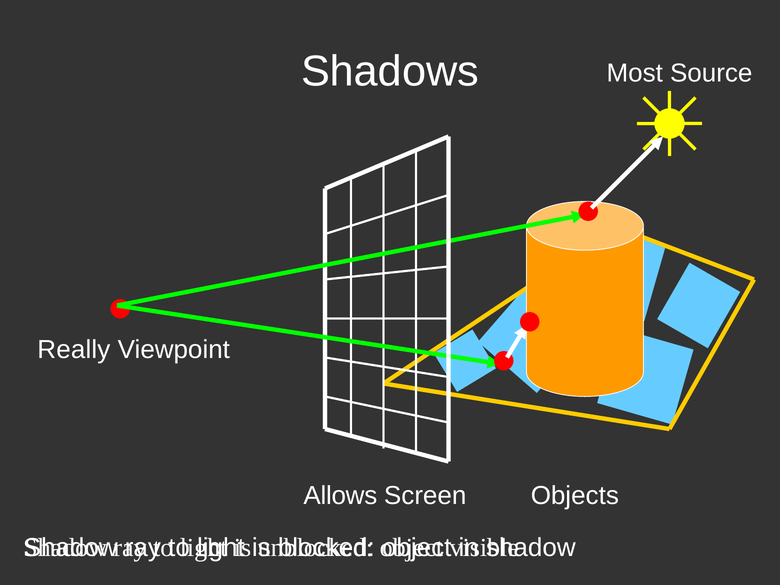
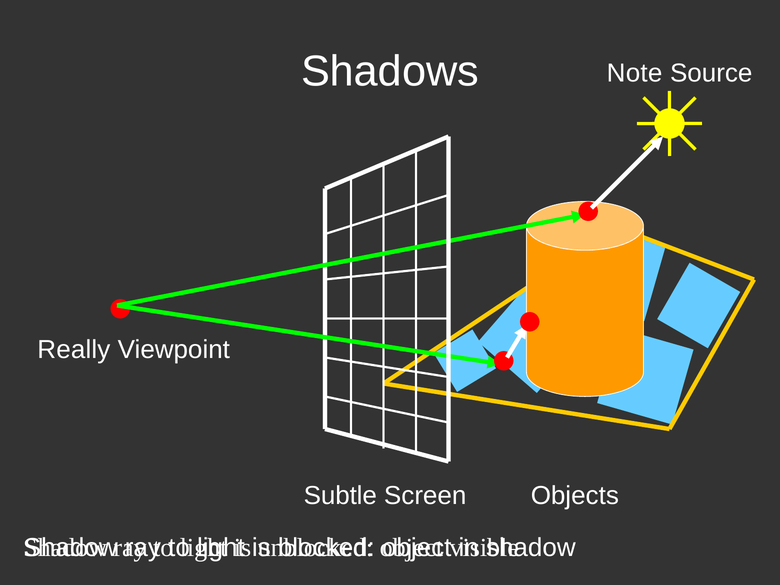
Most: Most -> Note (635, 73)
Allows: Allows -> Subtle (340, 496)
